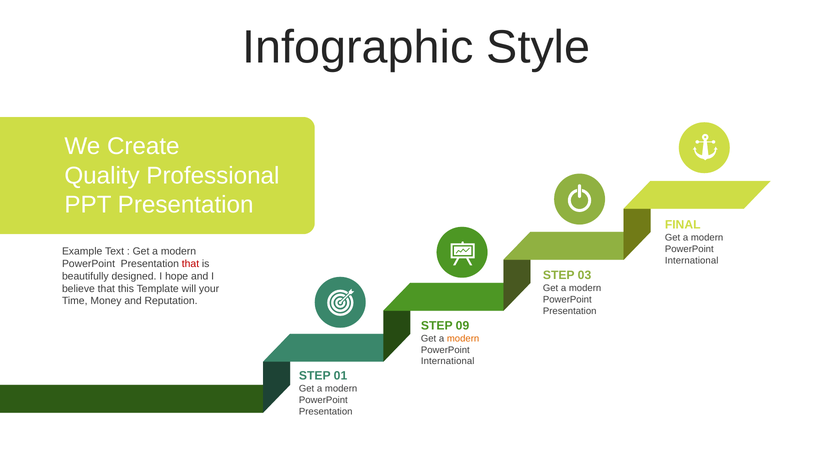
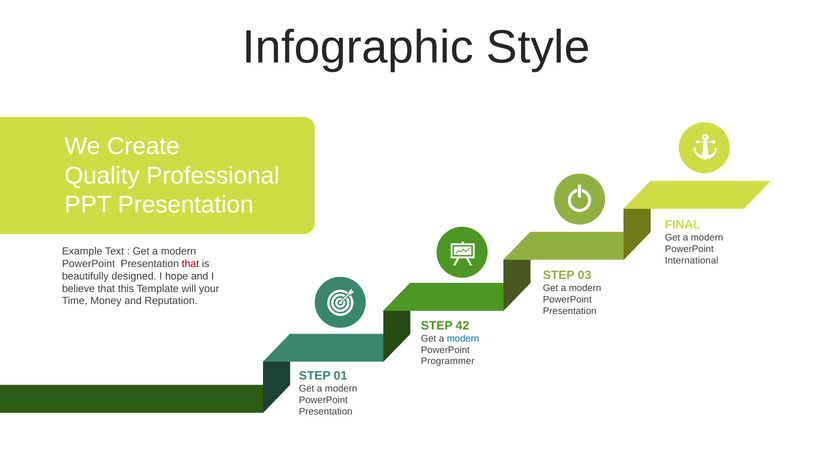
09: 09 -> 42 (462, 326)
modern colour: orange -> blue (463, 339)
International: International -> Programmer (448, 362)
